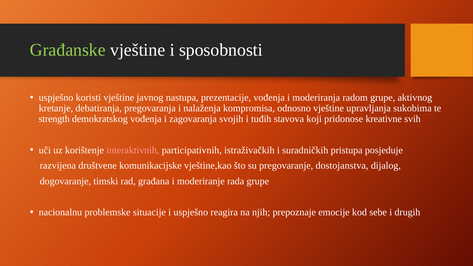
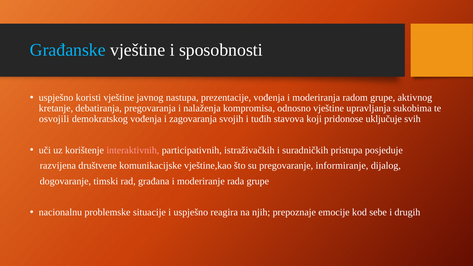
Građanske colour: light green -> light blue (68, 50)
strength: strength -> osvojili (54, 119)
kreativne: kreativne -> uključuje (384, 119)
dostojanstva: dostojanstva -> informiranje (342, 166)
